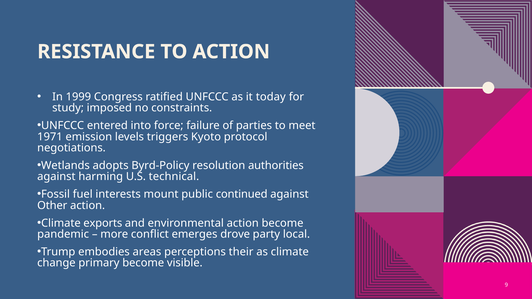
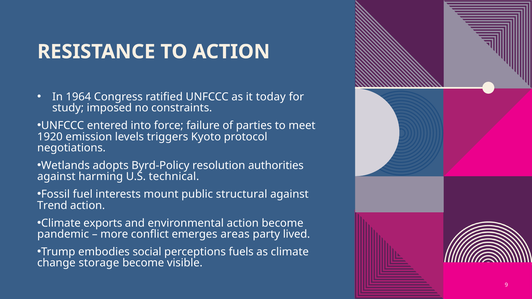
1999: 1999 -> 1964 (78, 97)
1971: 1971 -> 1920 (50, 137)
continued: continued -> structural (242, 194)
Other: Other -> Trend (52, 206)
drove: drove -> areas (235, 234)
local: local -> lived (297, 234)
areas: areas -> social (147, 252)
their: their -> fuels (241, 252)
primary: primary -> storage (99, 263)
